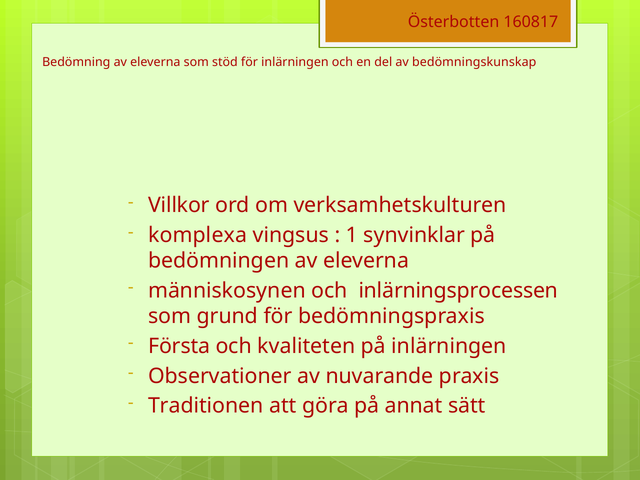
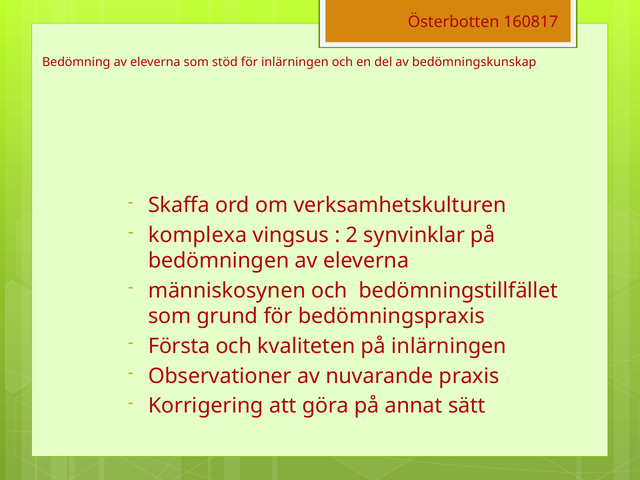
Villkor: Villkor -> Skaffa (179, 205)
1: 1 -> 2 (352, 235)
inlärningsprocessen: inlärningsprocessen -> bedömningstillfället (458, 291)
Traditionen: Traditionen -> Korrigering (206, 406)
